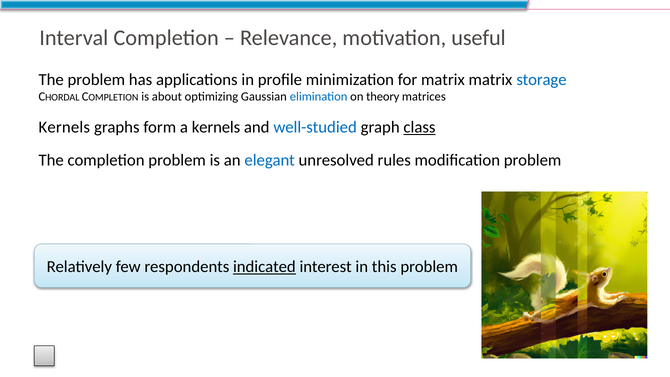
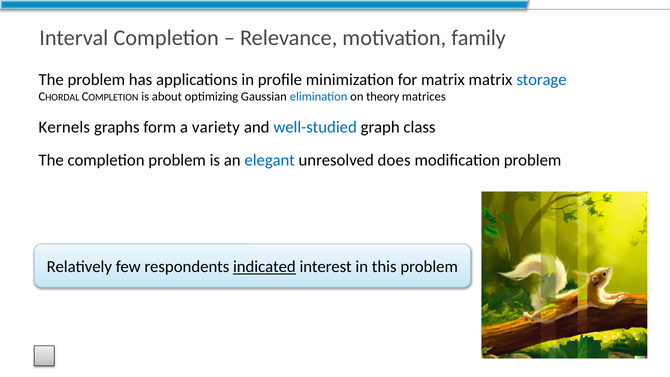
useful: useful -> family (479, 38)
a kernels: kernels -> variety (216, 127)
class underline: present -> none (419, 127)
rules: rules -> does (394, 160)
